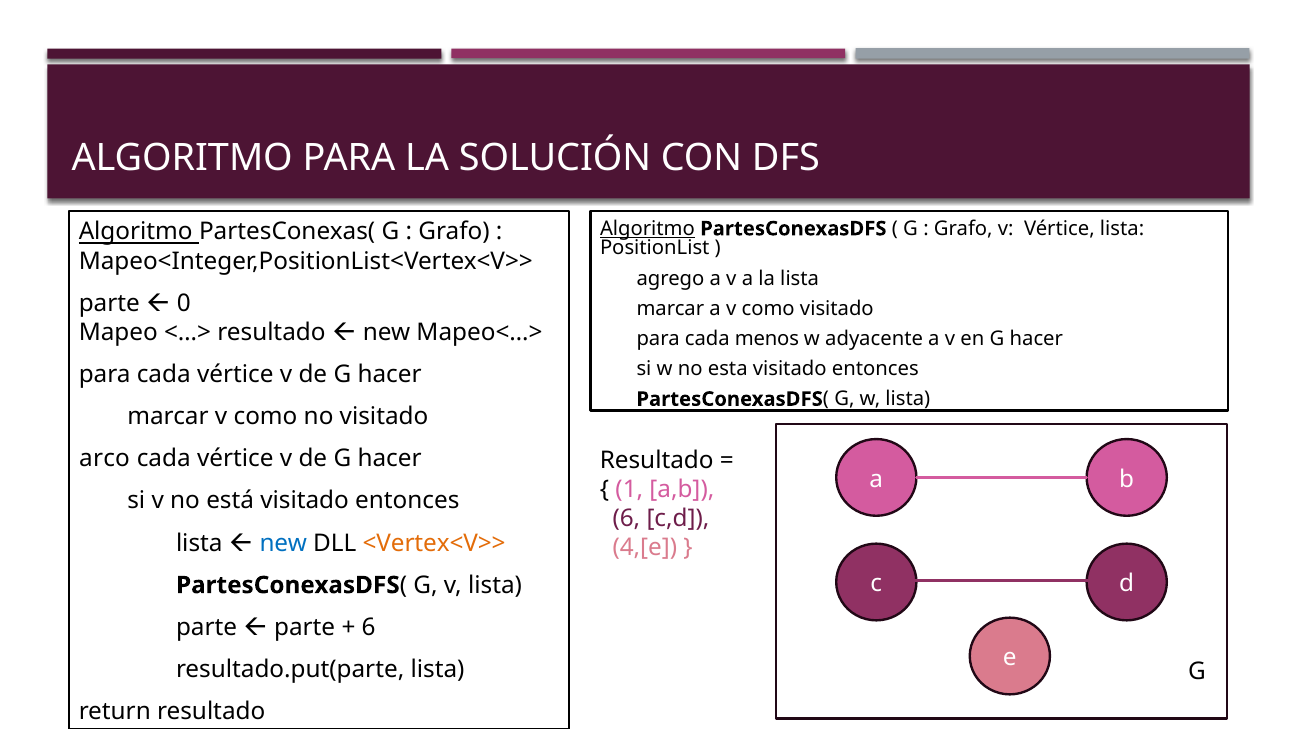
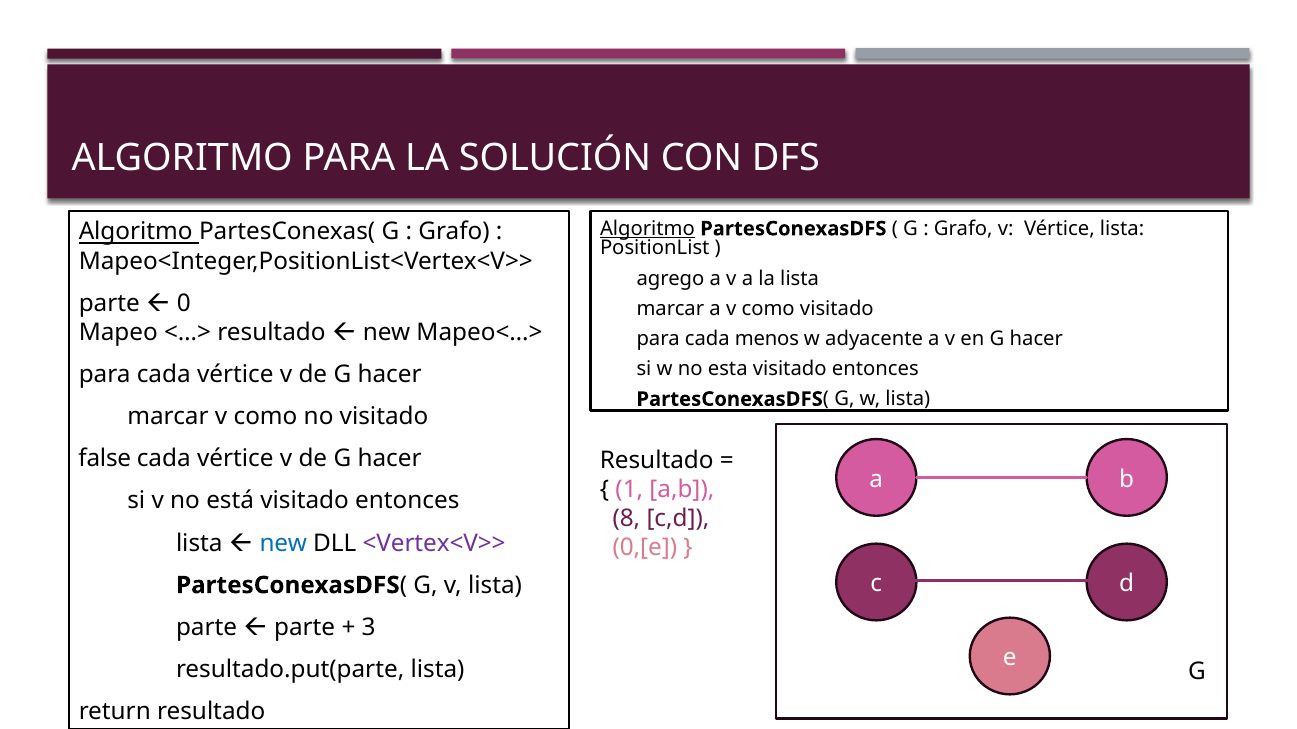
arco: arco -> false (105, 459)
6: 6 -> 8 (626, 519)
<Vertex<V>> colour: orange -> purple (434, 543)
4,[e: 4,[e -> 0,[e (645, 548)
6: 6 -> 3 (369, 628)
